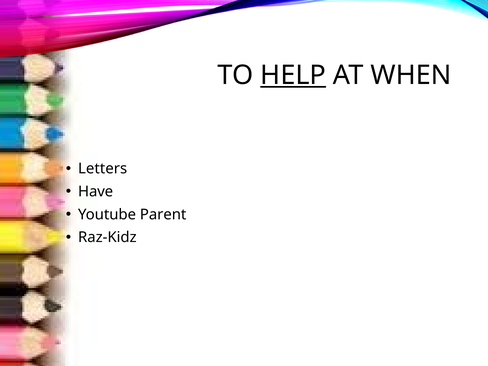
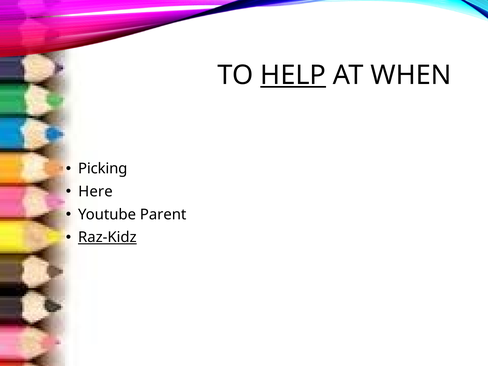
Letters: Letters -> Picking (103, 169)
Have: Have -> Here (95, 192)
Raz-Kidz underline: none -> present (107, 237)
